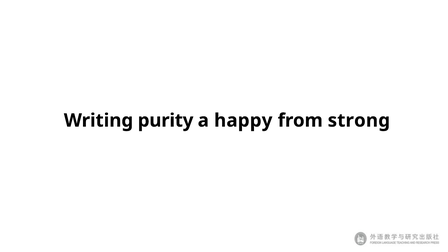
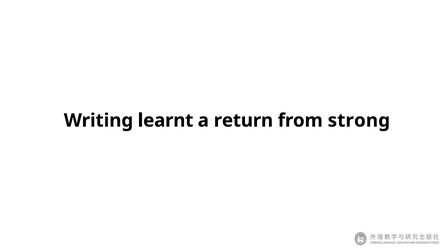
purity: purity -> learnt (166, 120)
happy: happy -> return (243, 120)
